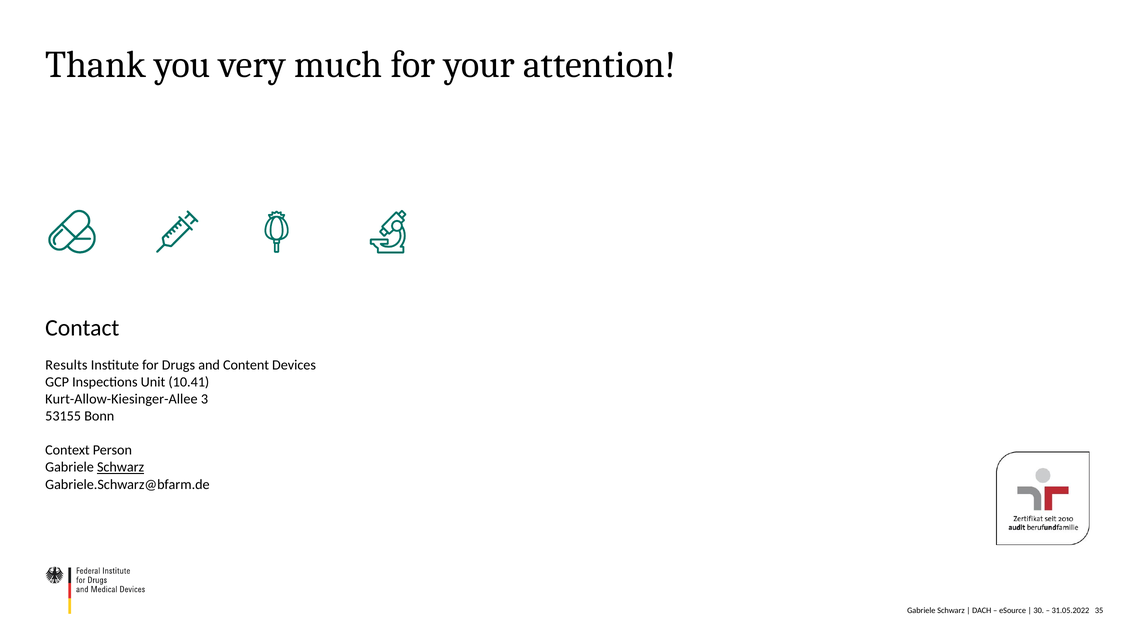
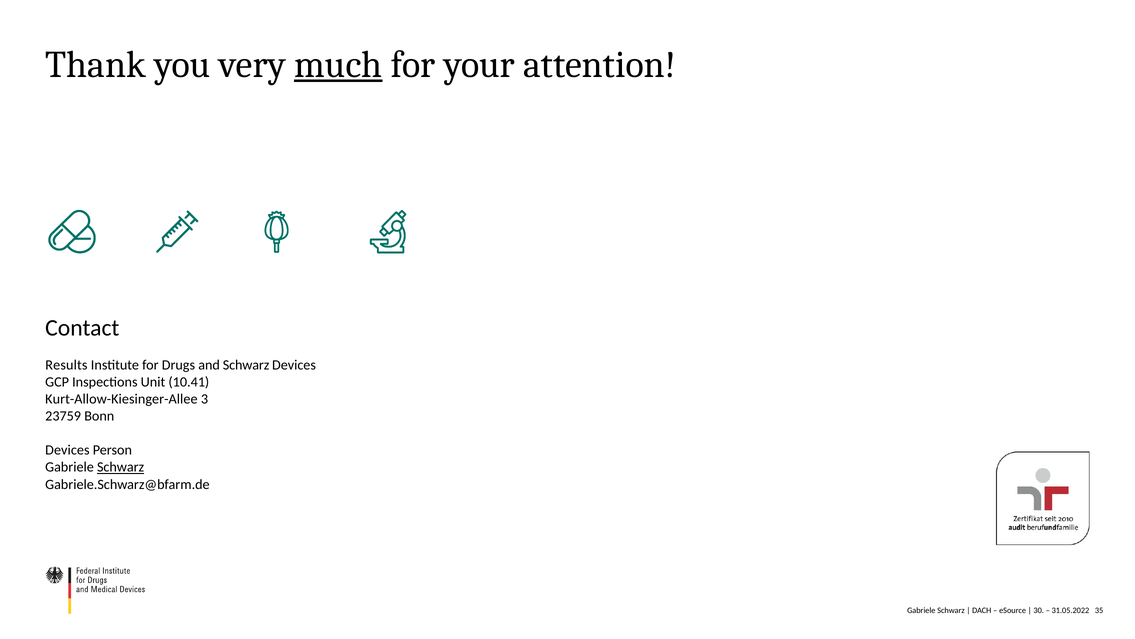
much underline: none -> present (338, 64)
and Content: Content -> Schwarz (246, 365)
53155: 53155 -> 23759 (63, 416)
Context: Context -> Devices (67, 450)
